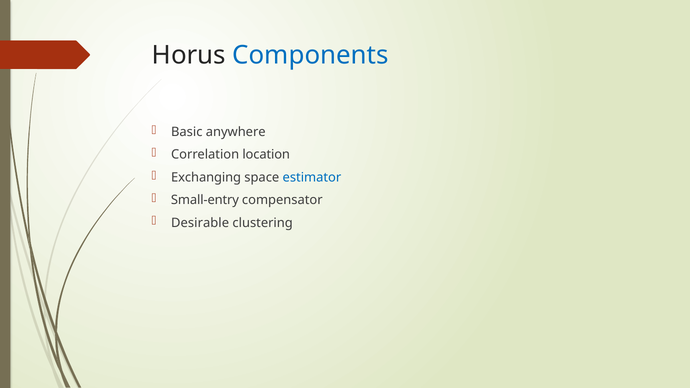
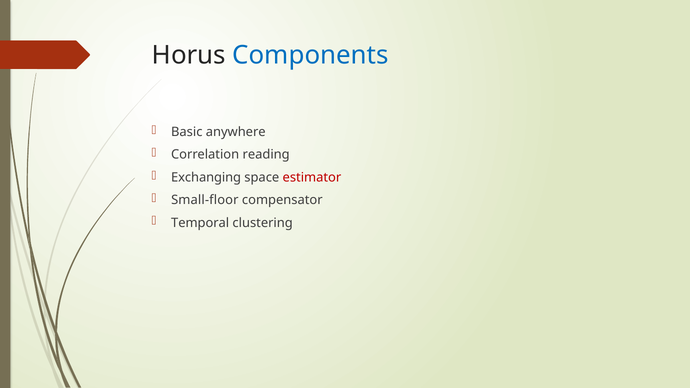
location: location -> reading (266, 155)
estimator colour: blue -> red (312, 177)
Small-entry: Small-entry -> Small-floor (205, 200)
Desirable: Desirable -> Temporal (200, 223)
